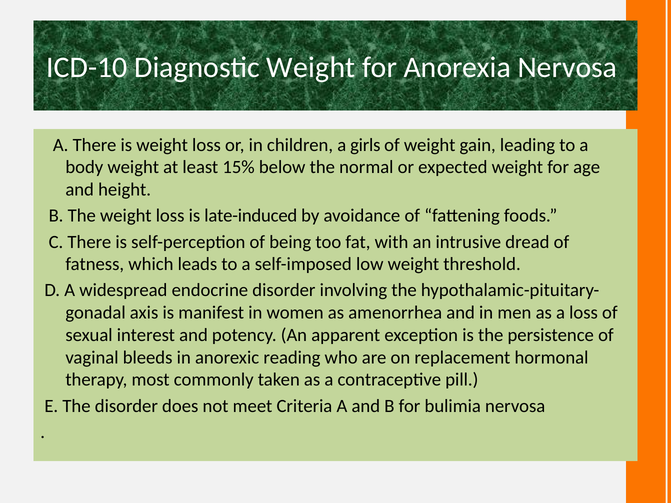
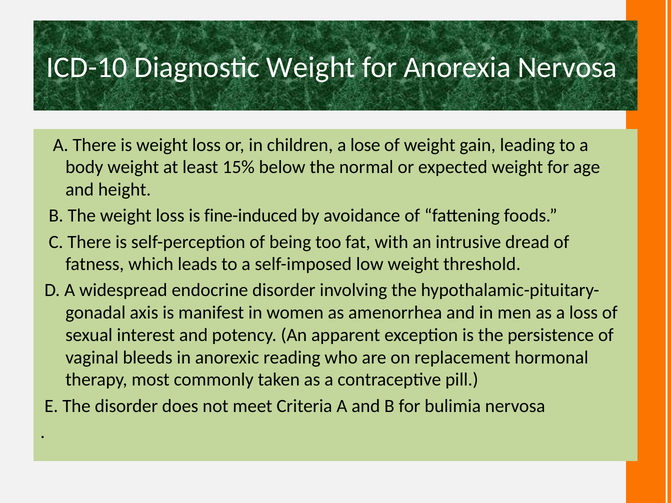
girls: girls -> lose (365, 145)
late-induced: late-induced -> fine-induced (251, 216)
